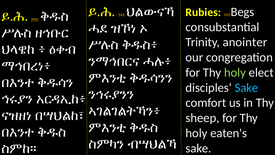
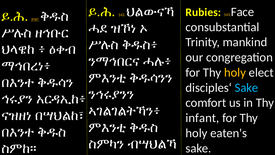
Begs: Begs -> Face (243, 12)
anointer: anointer -> mankind (245, 42)
holy colour: light green -> yellow (235, 72)
sheep: sheep -> infant (202, 118)
